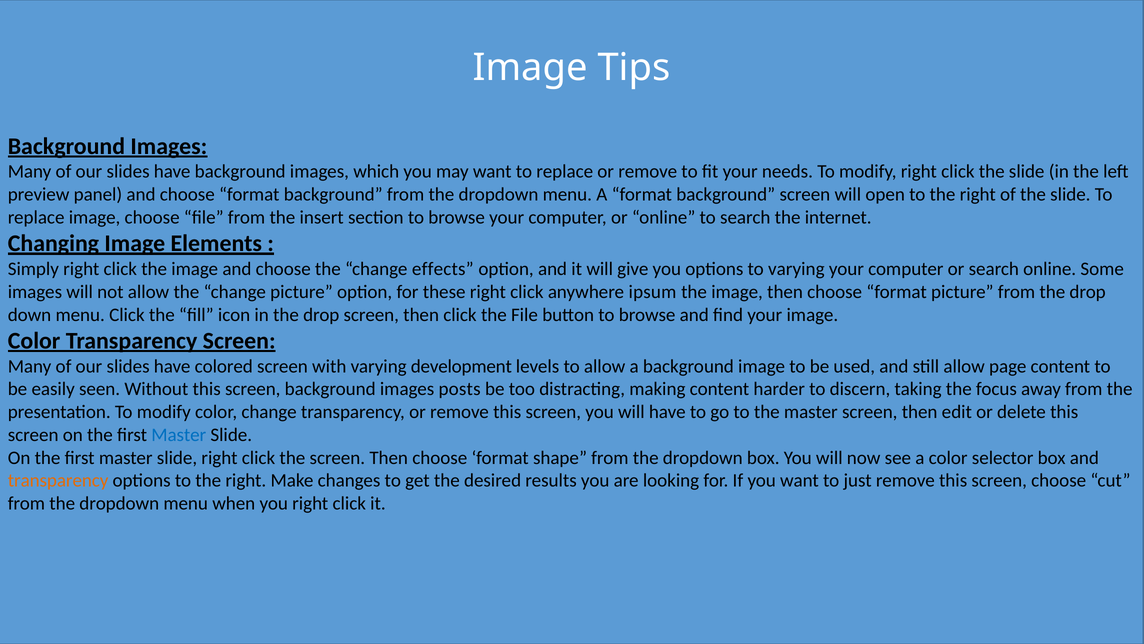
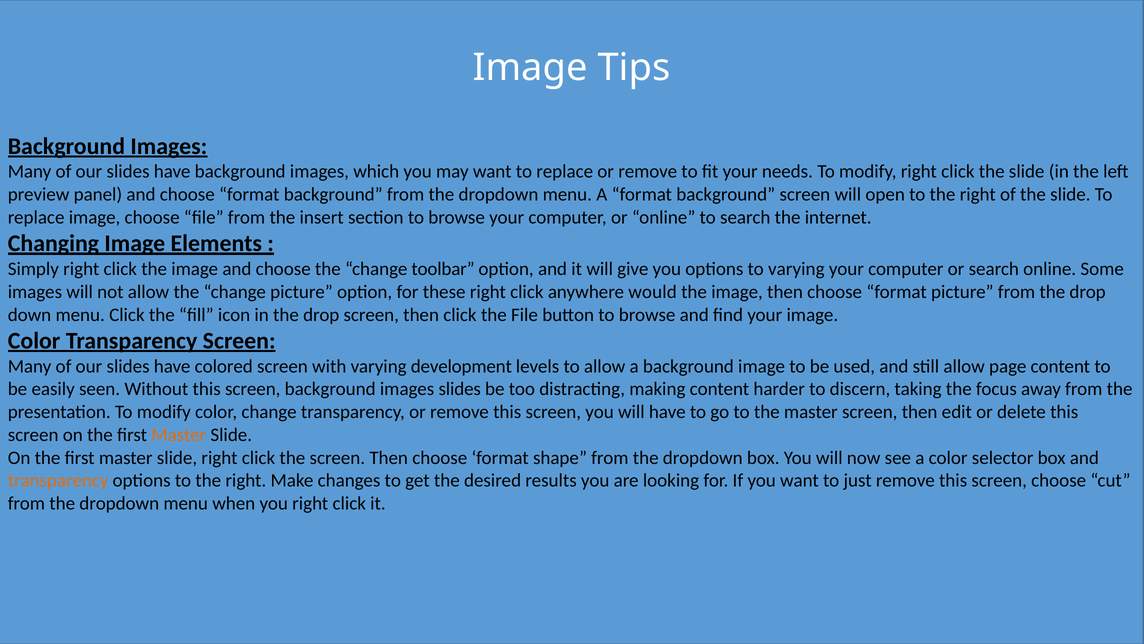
effects: effects -> toolbar (443, 269)
ipsum: ipsum -> would (653, 292)
images posts: posts -> slides (460, 389)
Master colour: blue -> orange (179, 435)
